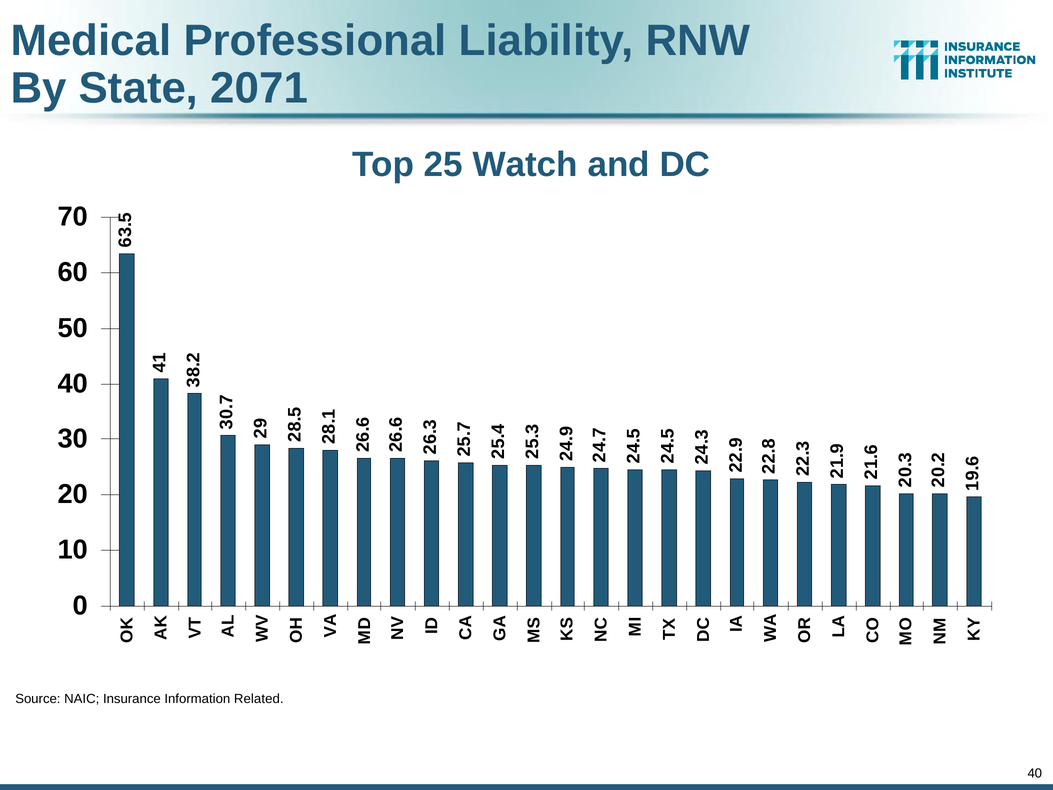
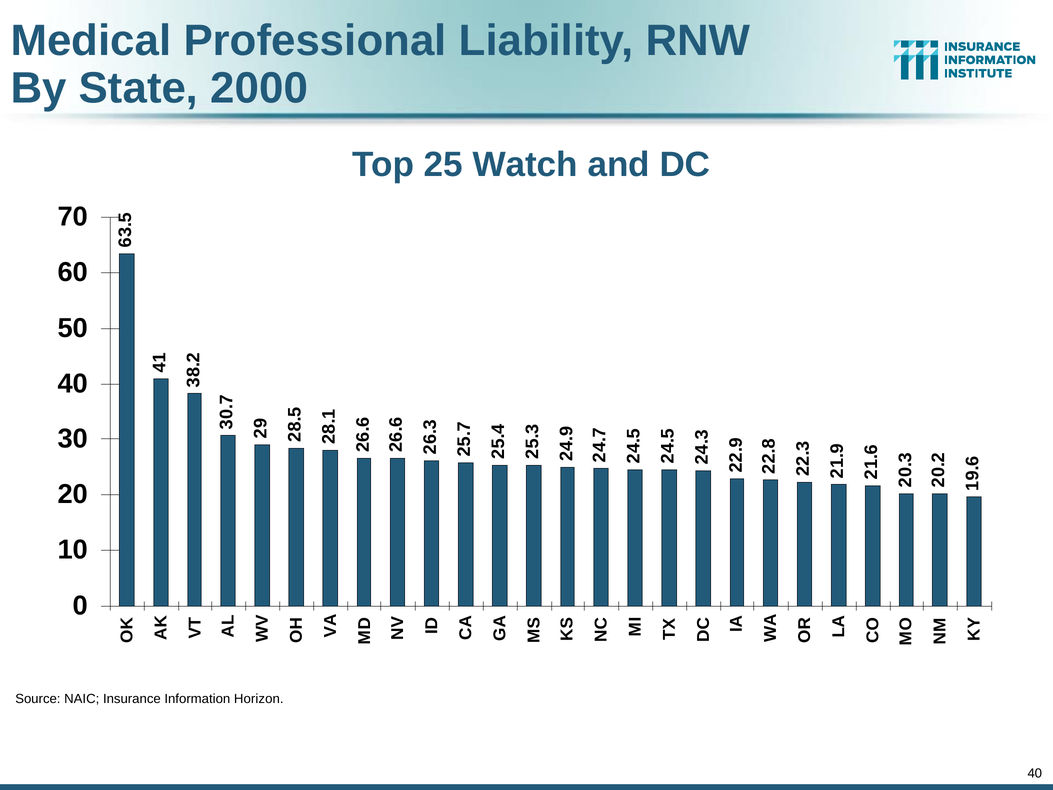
2071: 2071 -> 2000 (259, 88)
Related: Related -> Horizon (259, 699)
